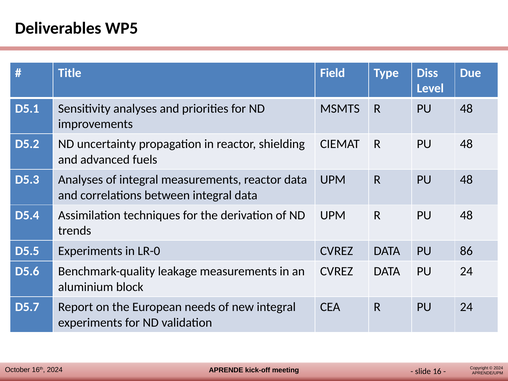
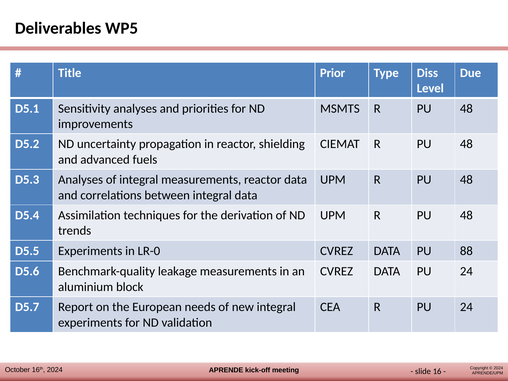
Field: Field -> Prior (333, 73)
86: 86 -> 88 (466, 251)
